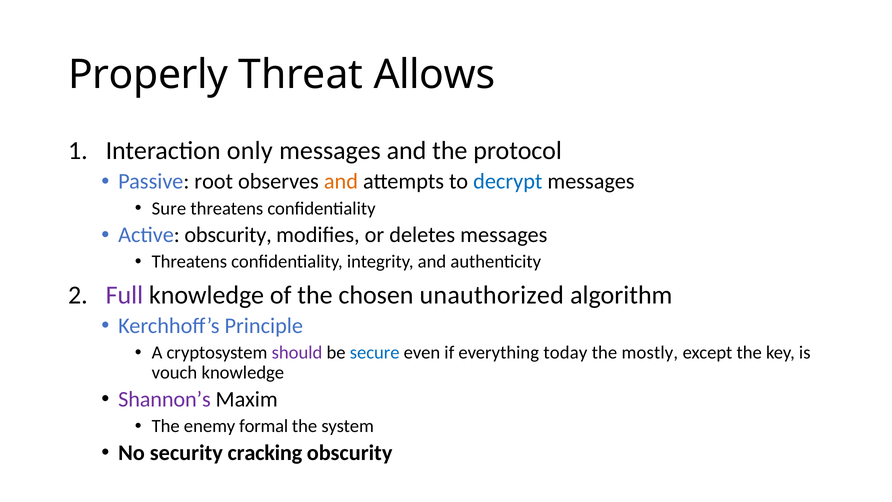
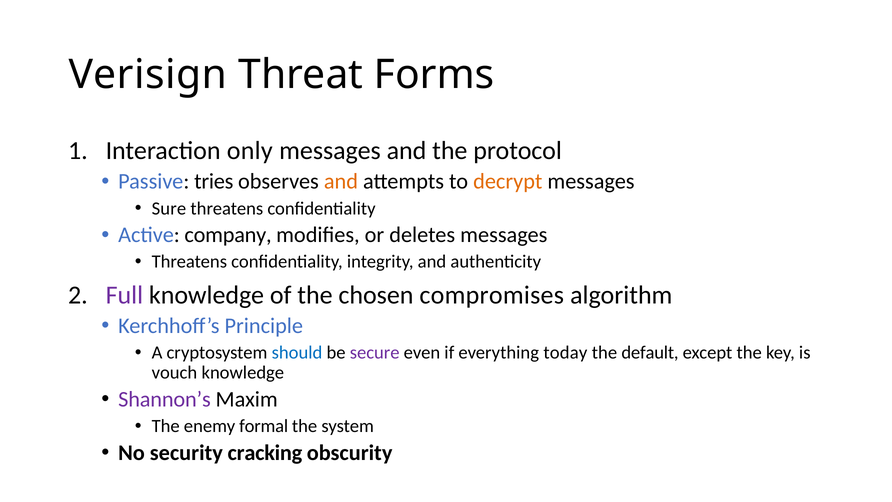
Properly: Properly -> Verisign (148, 75)
Allows: Allows -> Forms (434, 75)
root: root -> tries (214, 182)
decrypt colour: blue -> orange (508, 182)
Active obscurity: obscurity -> company (228, 235)
unauthorized: unauthorized -> compromises (492, 295)
should colour: purple -> blue (297, 352)
secure colour: blue -> purple (375, 352)
mostly: mostly -> default (650, 352)
